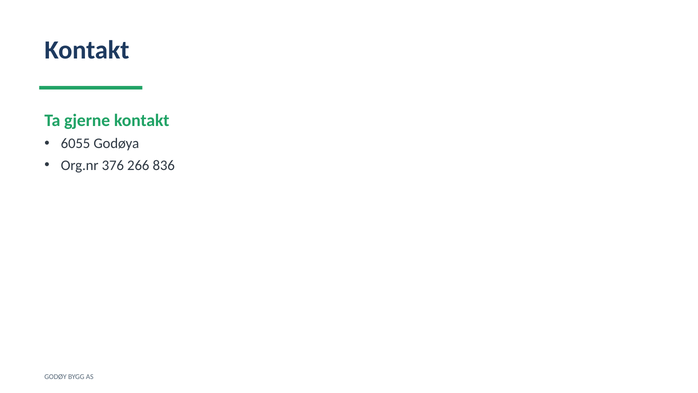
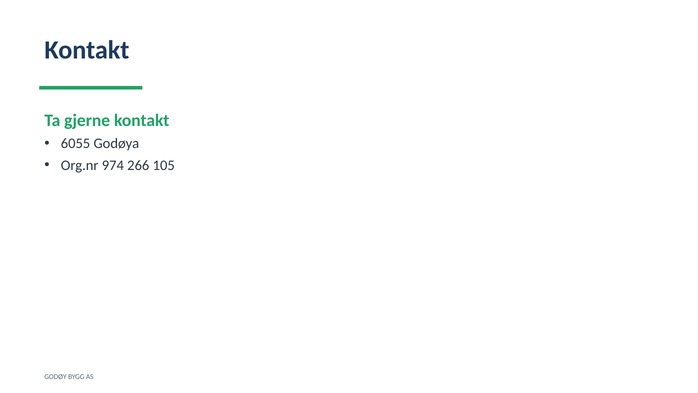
376: 376 -> 974 (113, 165)
836: 836 -> 105 (164, 165)
